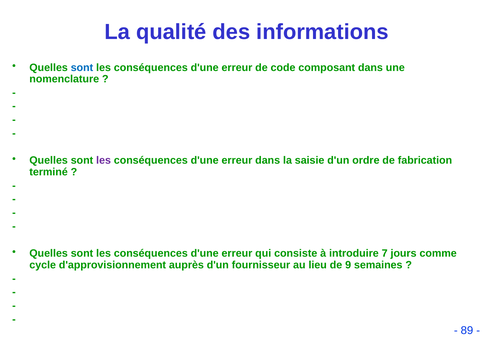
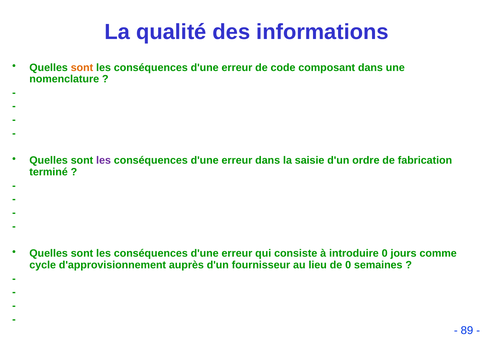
sont colour: blue -> orange (82, 68)
introduire 7: 7 -> 0 (385, 254)
de 9: 9 -> 0 (348, 265)
